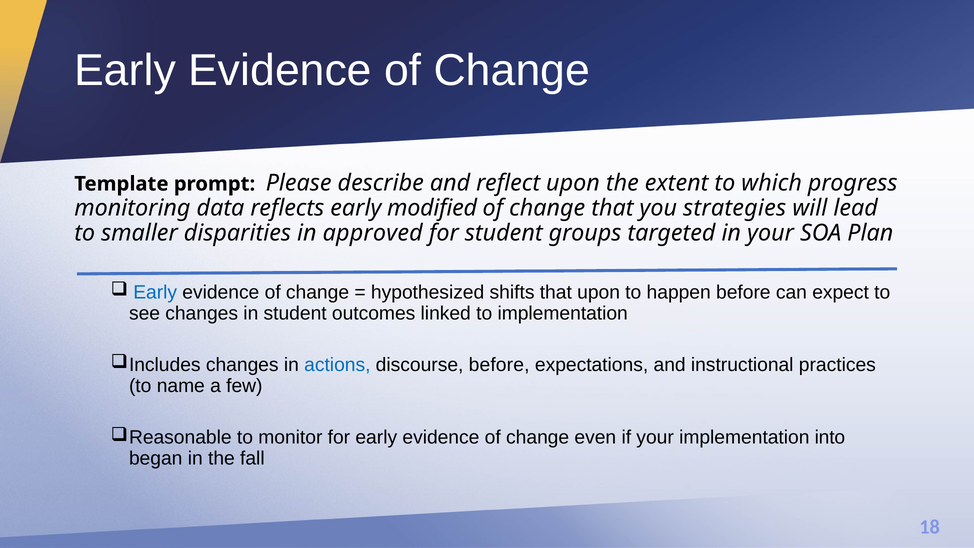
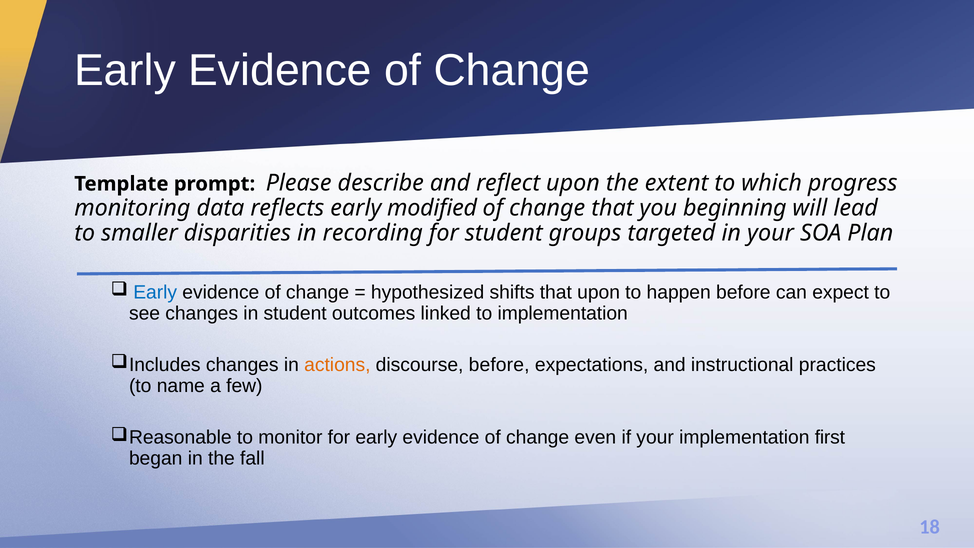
strategies: strategies -> beginning (735, 208)
approved: approved -> recording (373, 233)
actions colour: blue -> orange (337, 365)
into: into -> first (830, 437)
